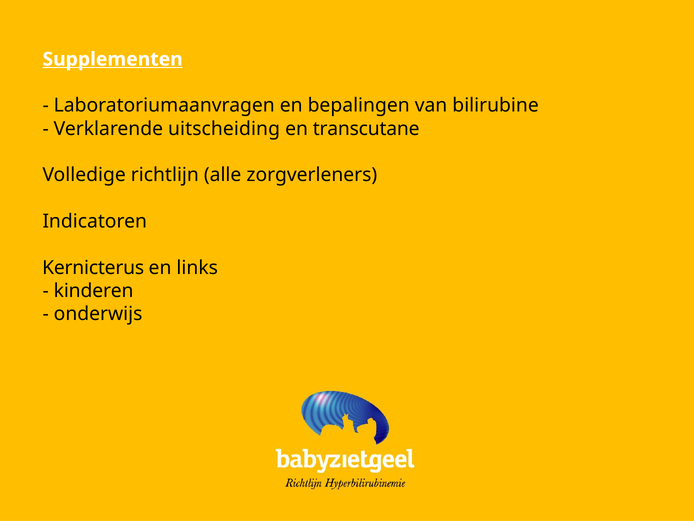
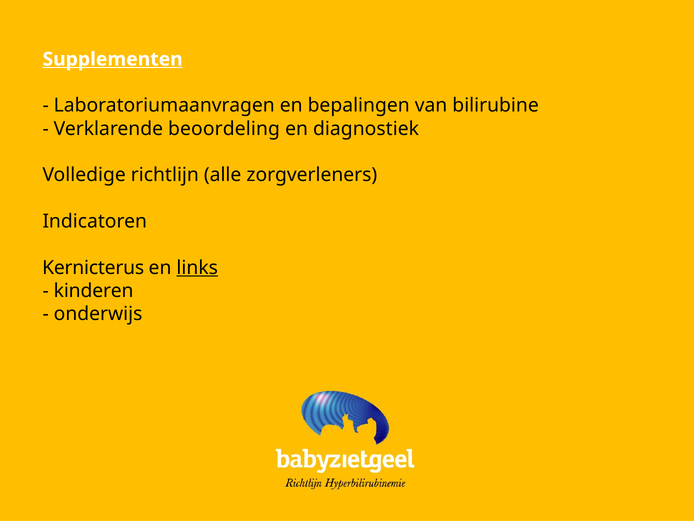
uitscheiding: uitscheiding -> beoordeling (224, 129)
transcutane: transcutane -> diagnostiek (366, 129)
links underline: none -> present (197, 267)
